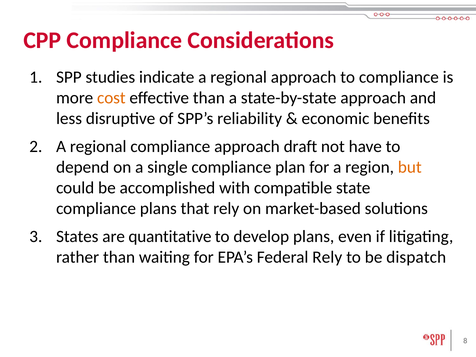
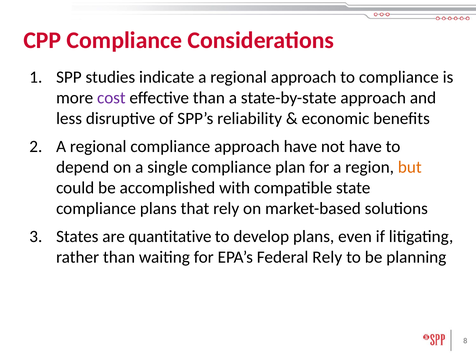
cost colour: orange -> purple (111, 98)
approach draft: draft -> have (300, 147)
dispatch: dispatch -> planning (416, 257)
